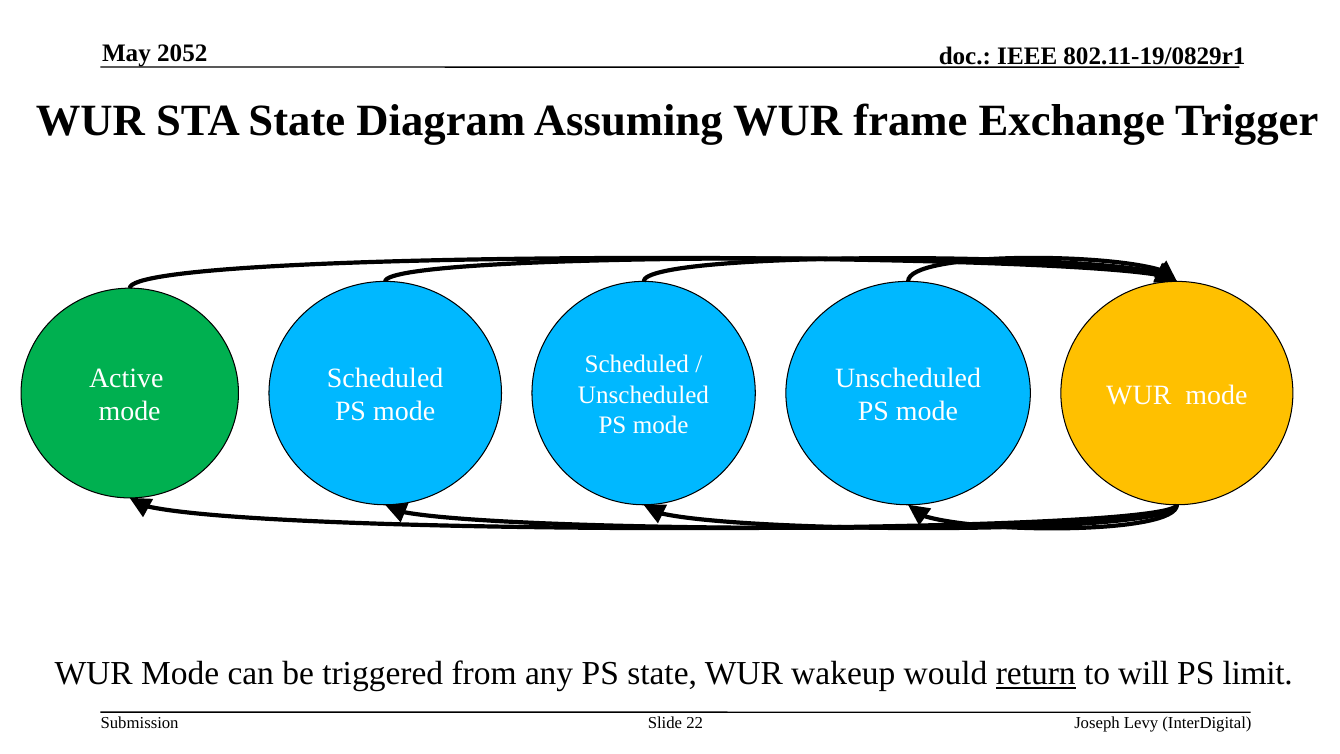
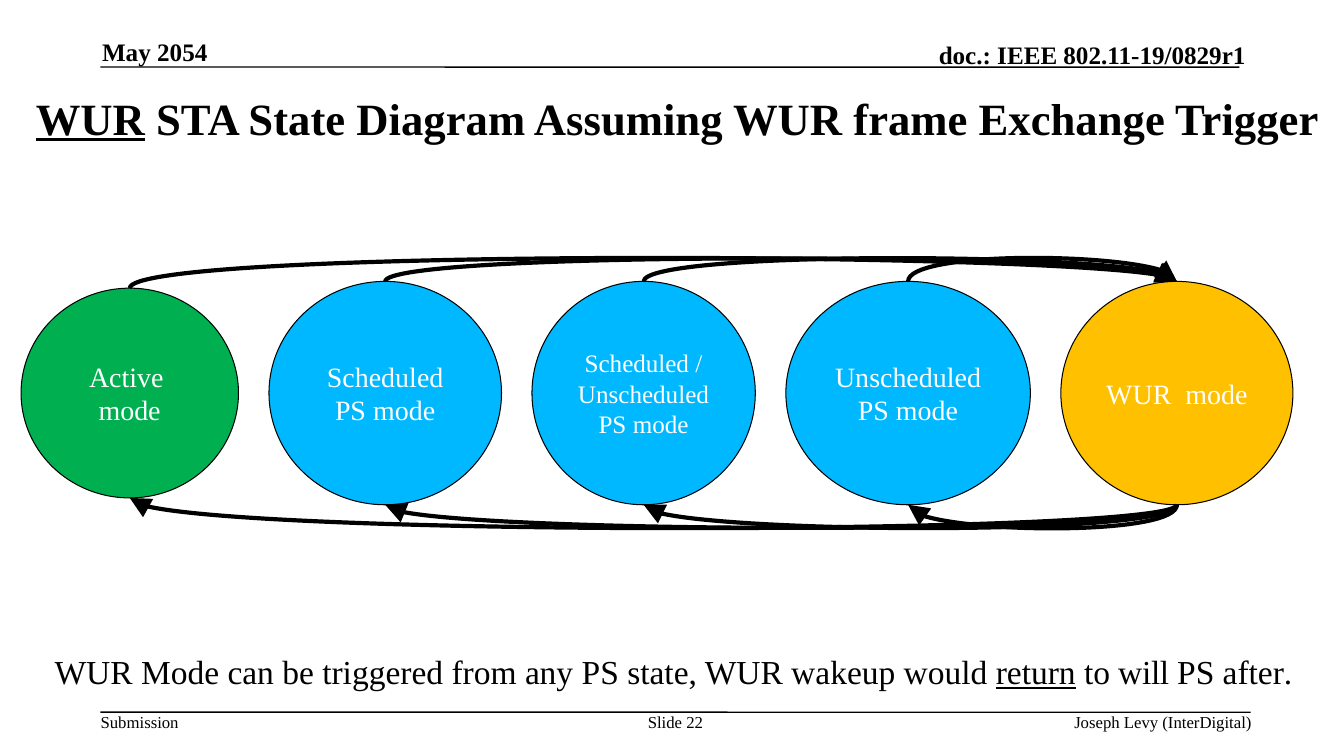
2052: 2052 -> 2054 (182, 53)
WUR underline: none -> present (90, 120)
limit: limit -> after (1258, 673)
